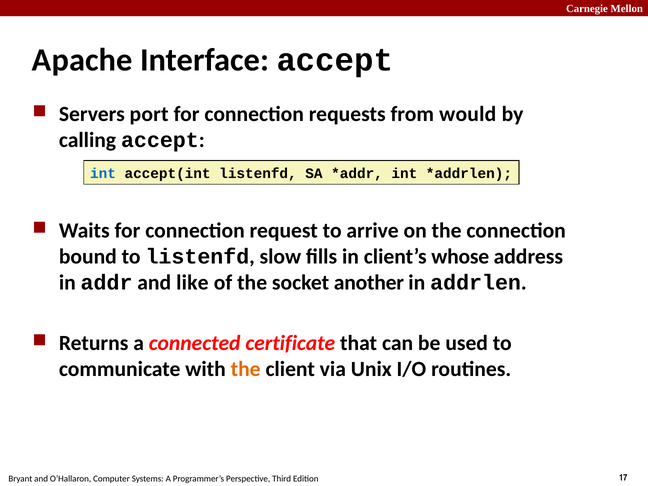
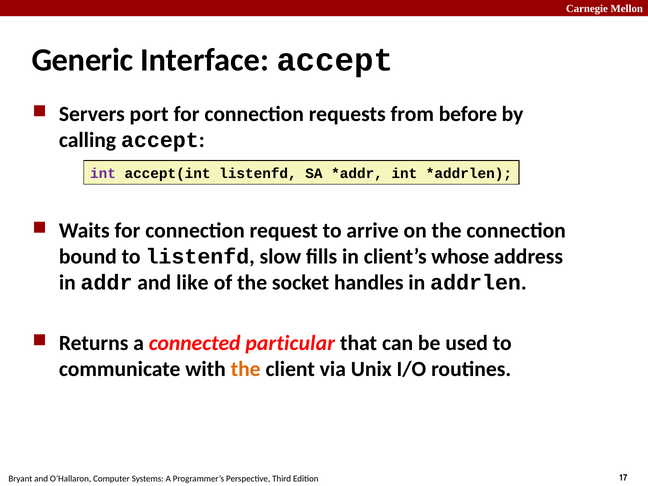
Apache: Apache -> Generic (82, 60)
would: would -> before (468, 114)
int colour: blue -> purple (103, 173)
another: another -> handles (369, 283)
certificate: certificate -> particular (290, 343)
